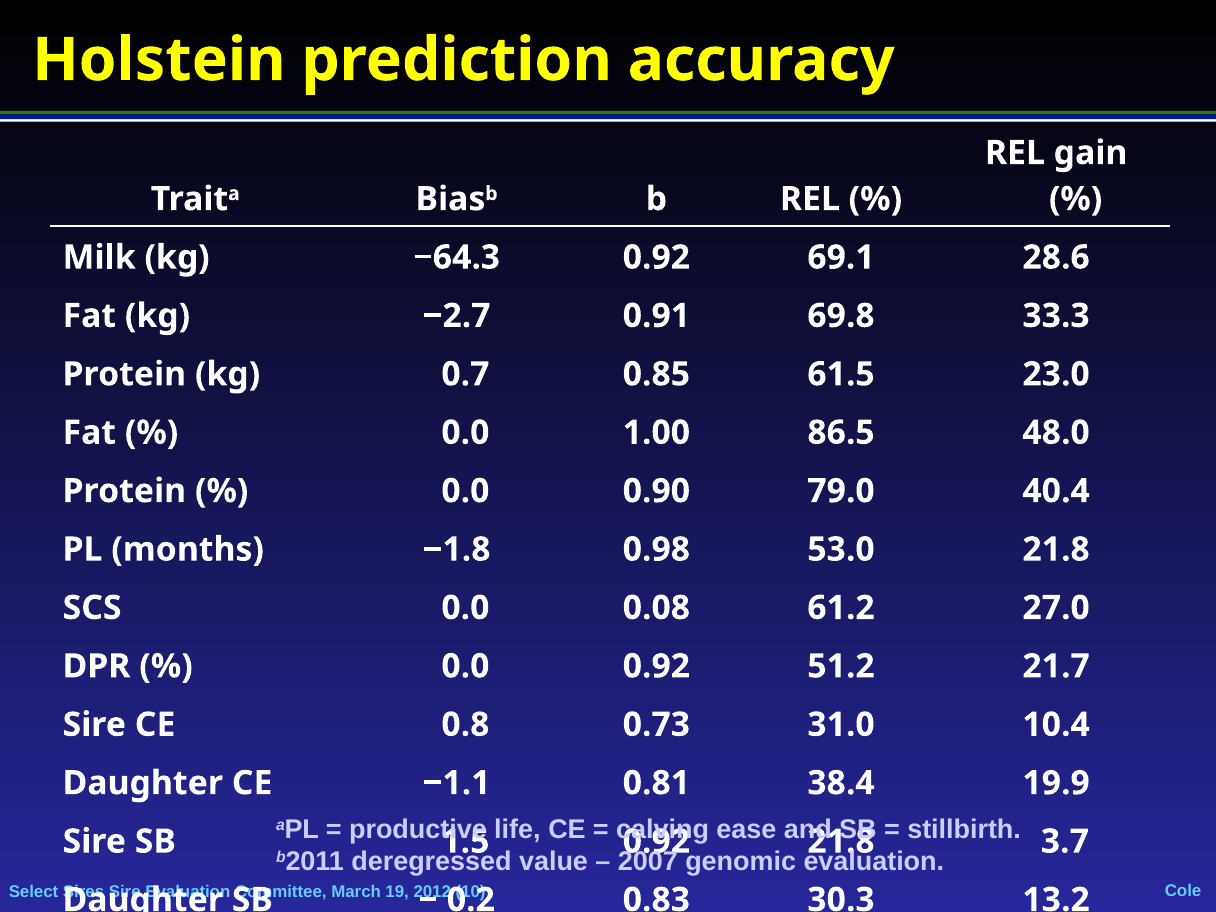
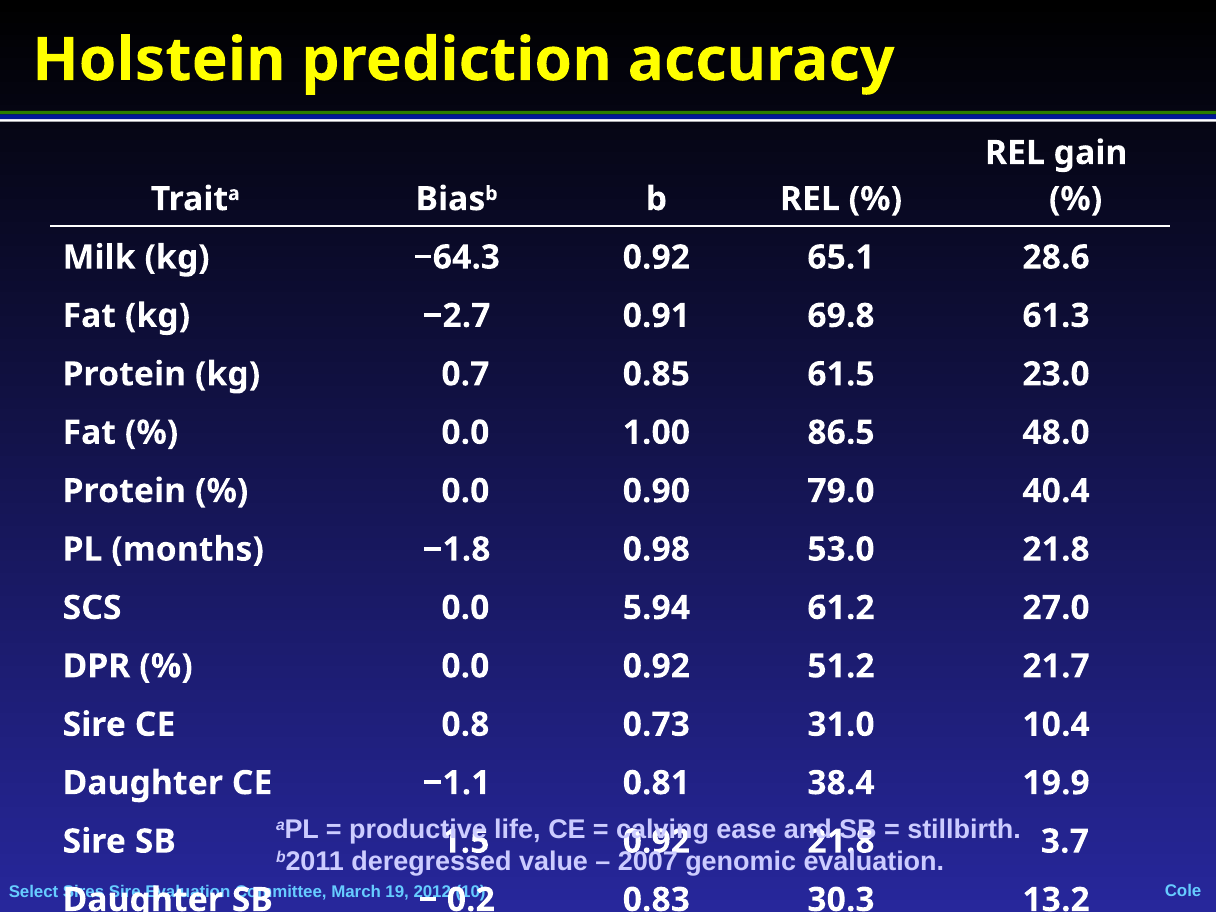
69.1: 69.1 -> 65.1 (841, 257)
33.3: 33.3 -> 61.3 (1056, 316)
0.08: 0.08 -> 5.94 (656, 608)
